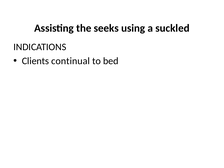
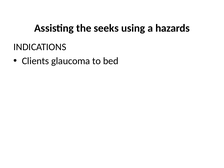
suckled: suckled -> hazards (173, 28)
continual: continual -> glaucoma (71, 61)
